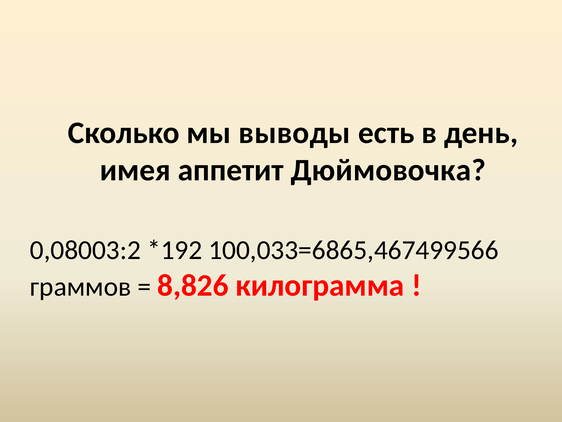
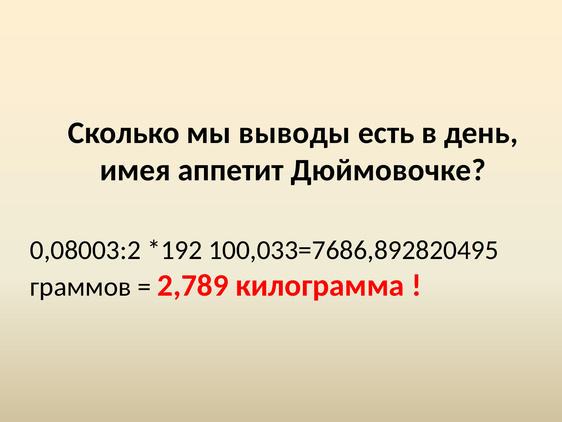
Дюймовочка: Дюймовочка -> Дюймовочке (388, 170)
100,033=6865,467499566: 100,033=6865,467499566 -> 100,033=7686,892820495 (354, 250)
8,826: 8,826 -> 2,789 (193, 285)
